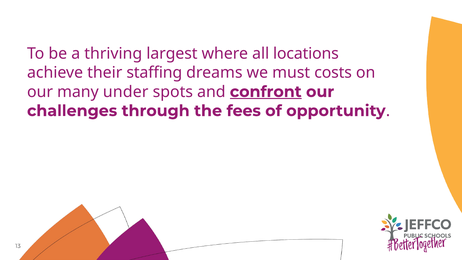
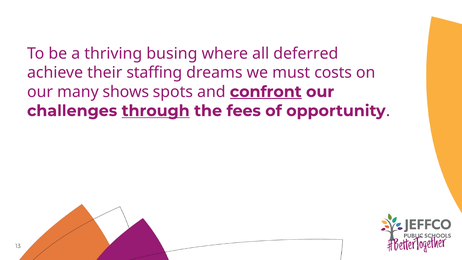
largest: largest -> busing (172, 54)
locations: locations -> deferred (306, 54)
under: under -> shows (126, 92)
through underline: none -> present (156, 111)
